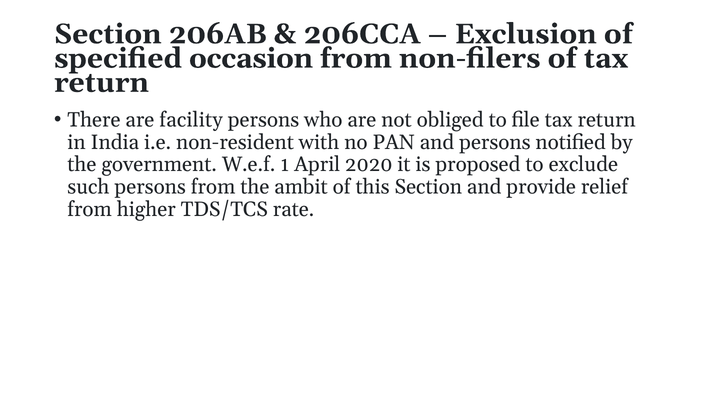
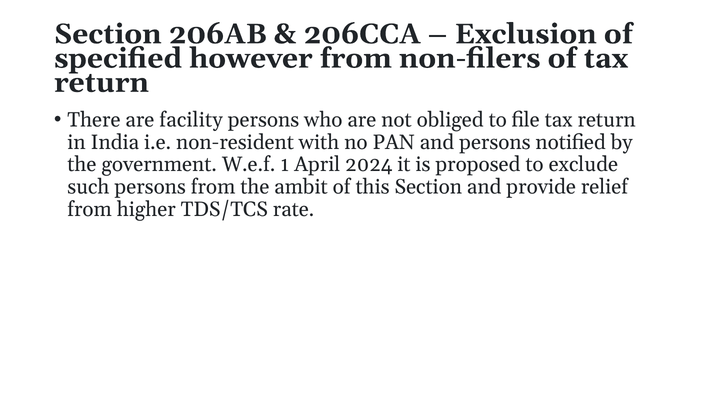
occasion: occasion -> however (251, 58)
2020: 2020 -> 2024 (369, 165)
